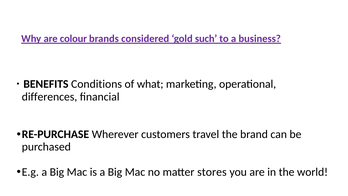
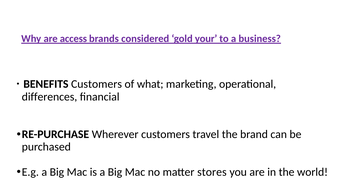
colour: colour -> access (73, 39)
such: such -> your (206, 39)
BENEFITS Conditions: Conditions -> Customers (97, 84)
